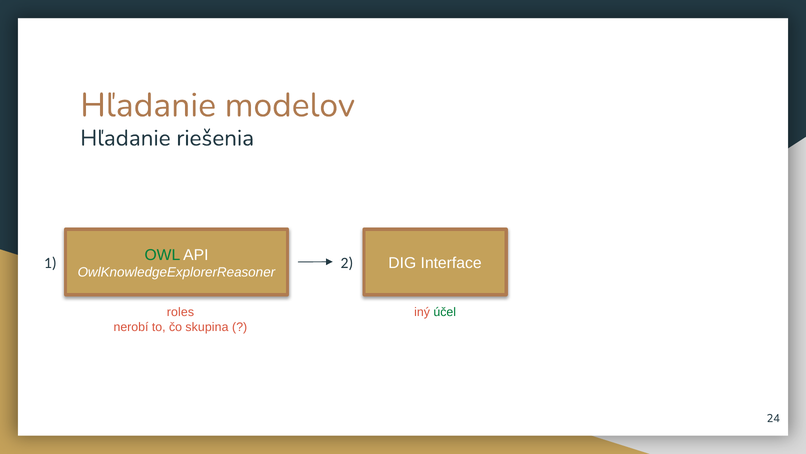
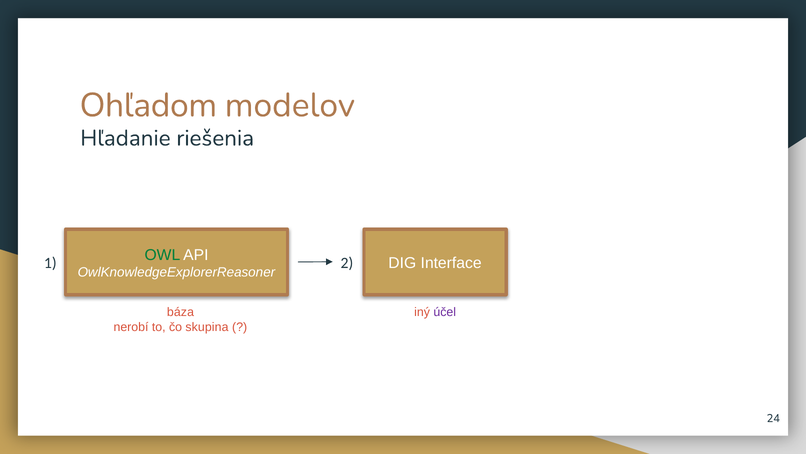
Hľadanie: Hľadanie -> Ohľadom (148, 105)
roles: roles -> báza (180, 312)
účel colour: green -> purple (445, 312)
